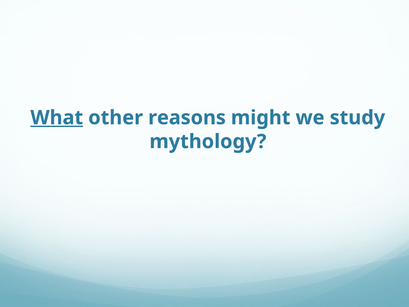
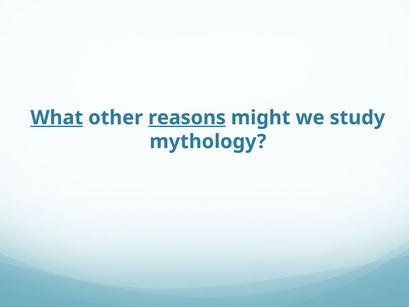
reasons underline: none -> present (187, 118)
